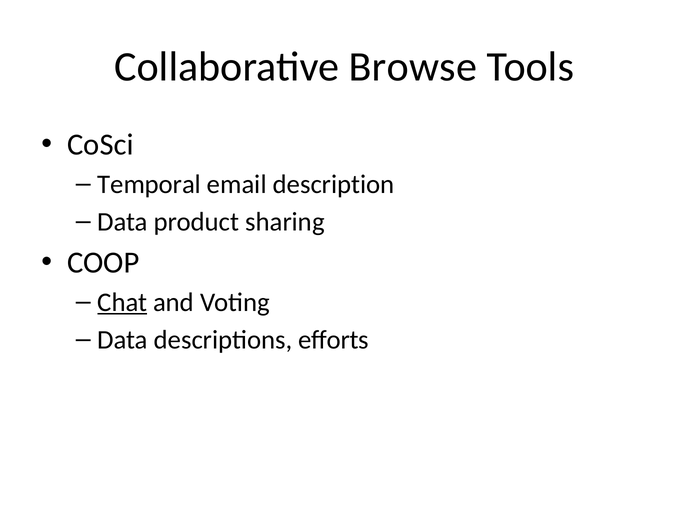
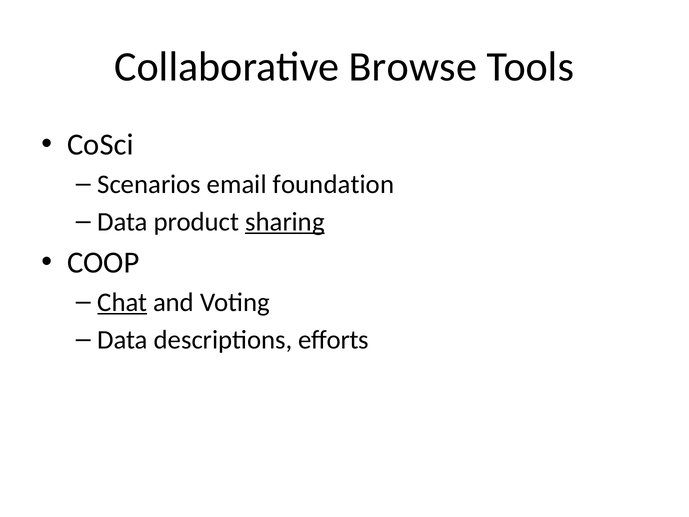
Temporal: Temporal -> Scenarios (149, 184)
description: description -> foundation (334, 184)
sharing underline: none -> present (285, 222)
